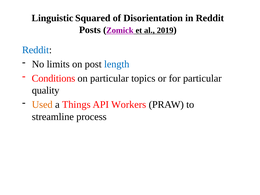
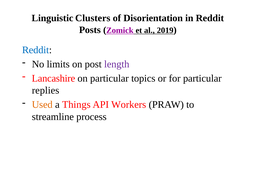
Squared: Squared -> Clusters (93, 18)
length colour: blue -> purple (117, 64)
Conditions: Conditions -> Lancashire (53, 78)
quality: quality -> replies (46, 90)
